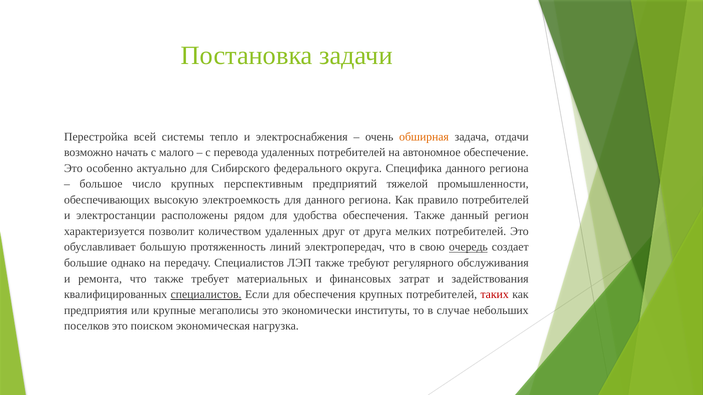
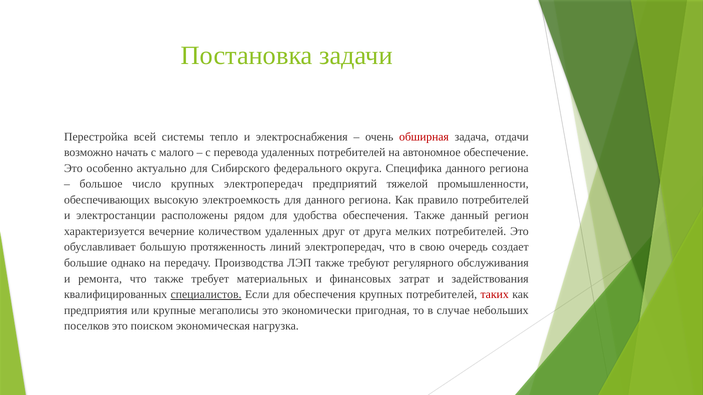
обширная colour: orange -> red (424, 137)
крупных перспективным: перспективным -> электропередач (263, 184)
позволит: позволит -> вечерние (172, 232)
очередь underline: present -> none (468, 247)
передачу Специалистов: Специалистов -> Производства (249, 263)
институты: институты -> пригодная (382, 311)
